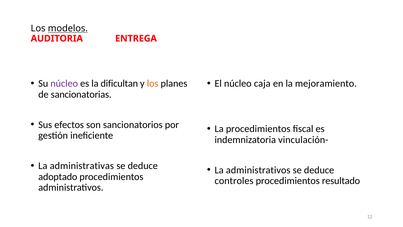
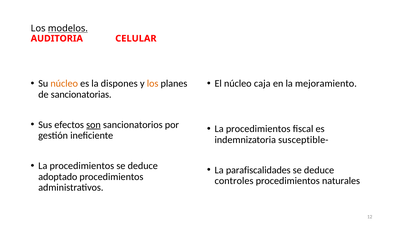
ENTREGA: ENTREGA -> CELULAR (136, 38)
núcleo colour: purple -> orange (64, 84)
dificultan: dificultan -> dispones (119, 84)
son underline: none -> present (93, 125)
vinculación-: vinculación- -> susceptible- (303, 140)
administrativas: administrativas -> procedimientos (82, 166)
La administrativos: administrativos -> parafiscalidades (258, 170)
resultado: resultado -> naturales (341, 181)
